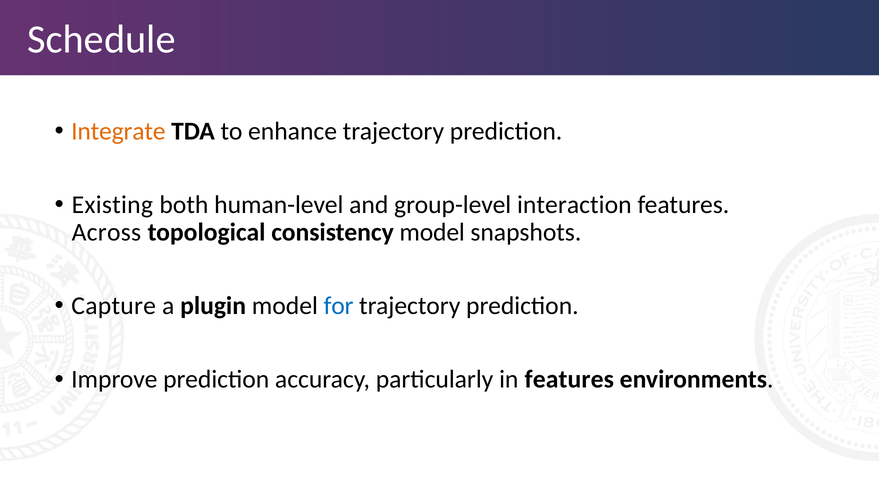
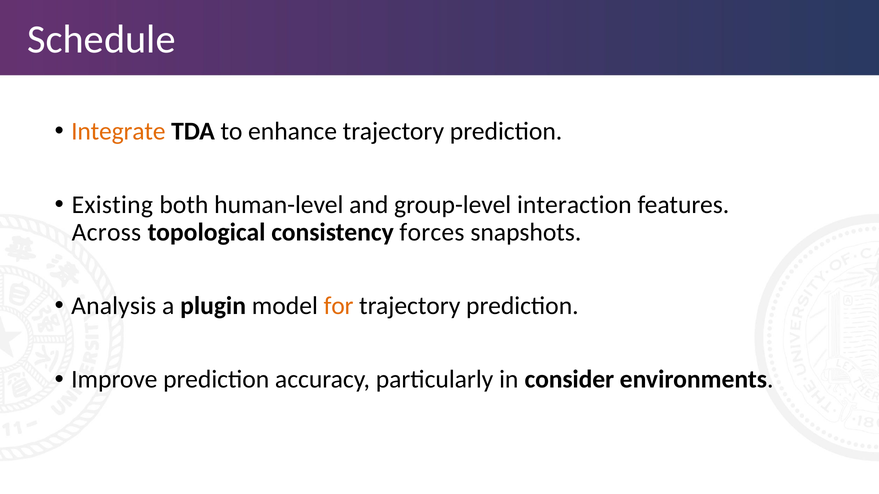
consistency model: model -> forces (432, 233)
Capture: Capture -> Analysis (114, 306)
for colour: blue -> orange (339, 306)
in features: features -> consider (569, 380)
